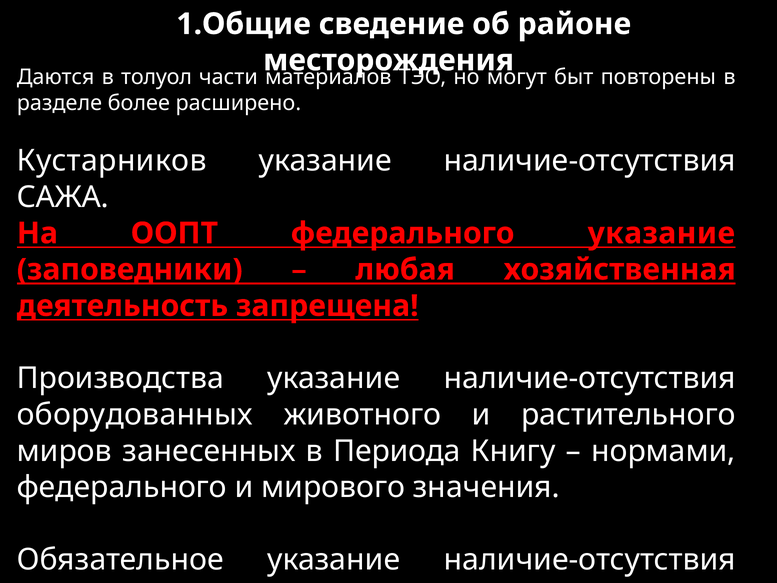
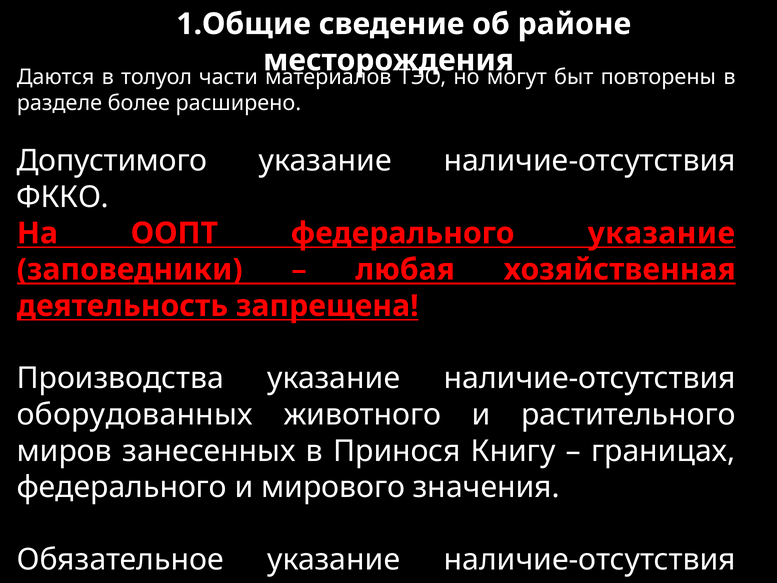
Кустарников: Кустарников -> Допустимого (112, 161)
САЖА: САЖА -> ФККО (63, 197)
Периода: Периода -> Принося (397, 451)
нормами: нормами -> границах (663, 451)
